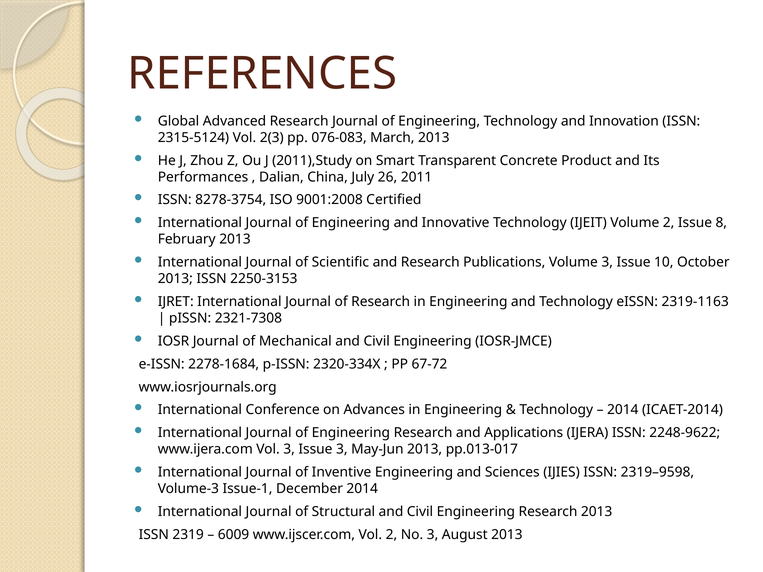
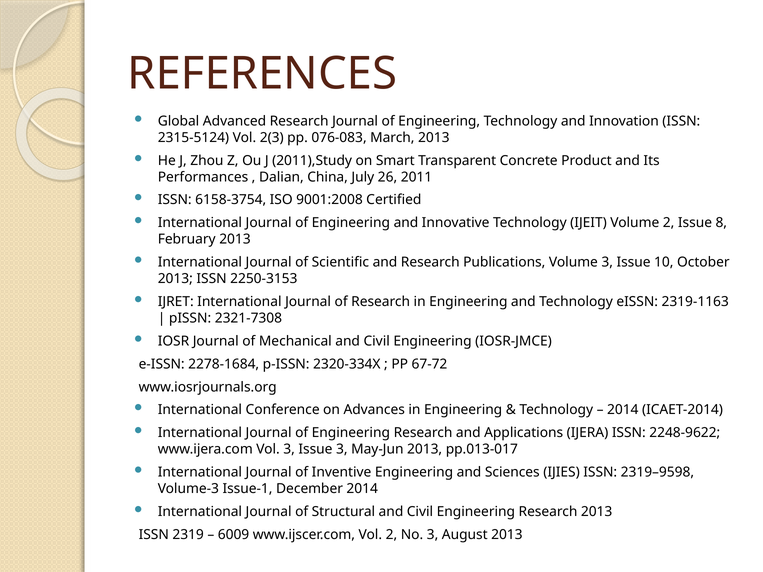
8278-3754: 8278-3754 -> 6158-3754 (231, 200)
